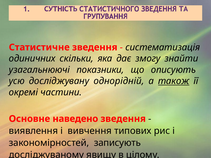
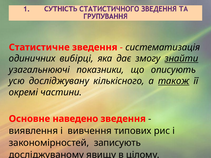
скільки: скільки -> вибірці (76, 59)
знайти underline: none -> present (181, 59)
однорідній: однорідній -> кількісного (119, 81)
